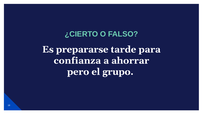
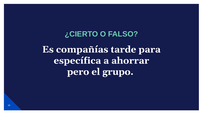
prepararse: prepararse -> compañías (82, 50)
confianza: confianza -> específica (77, 61)
